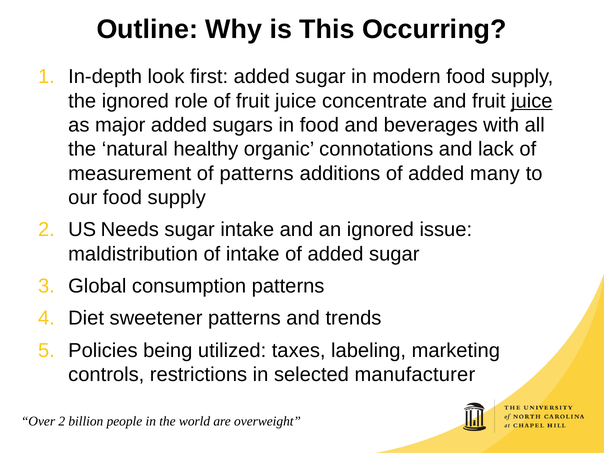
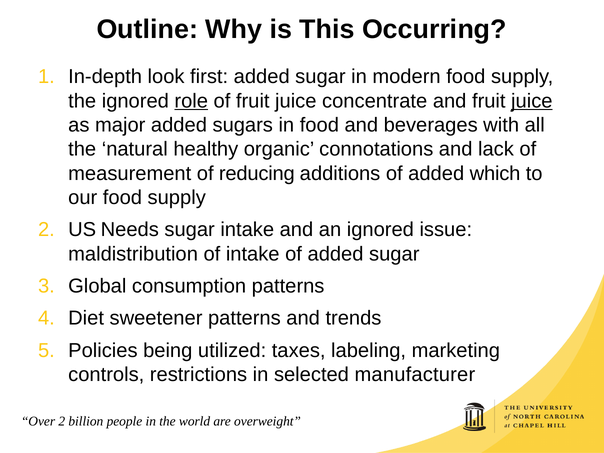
role underline: none -> present (191, 101)
of patterns: patterns -> reducing (257, 173)
many: many -> which (495, 173)
